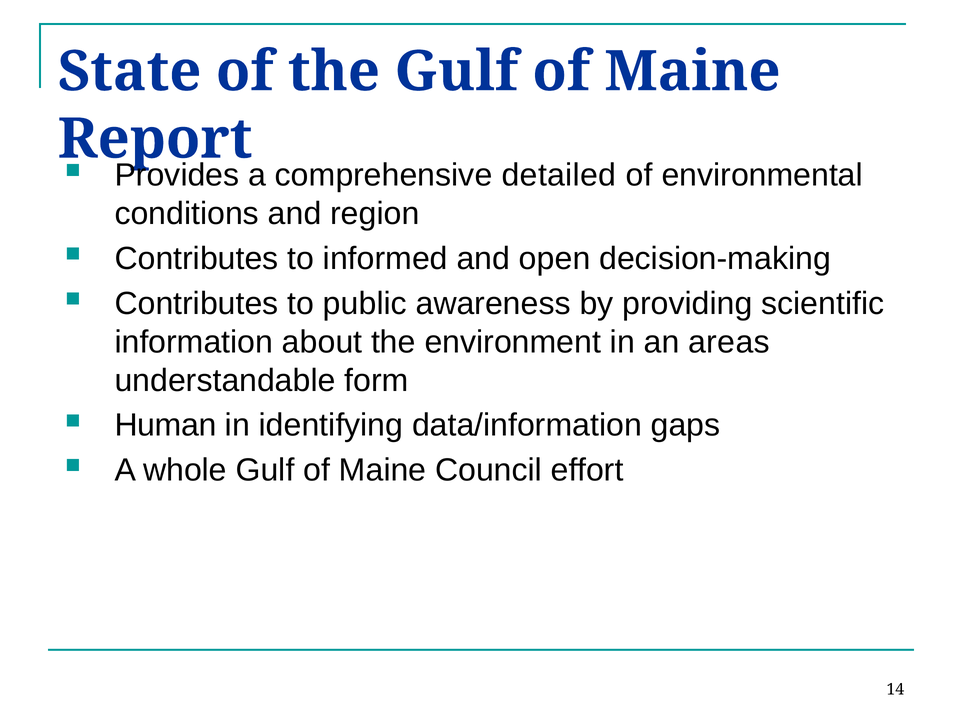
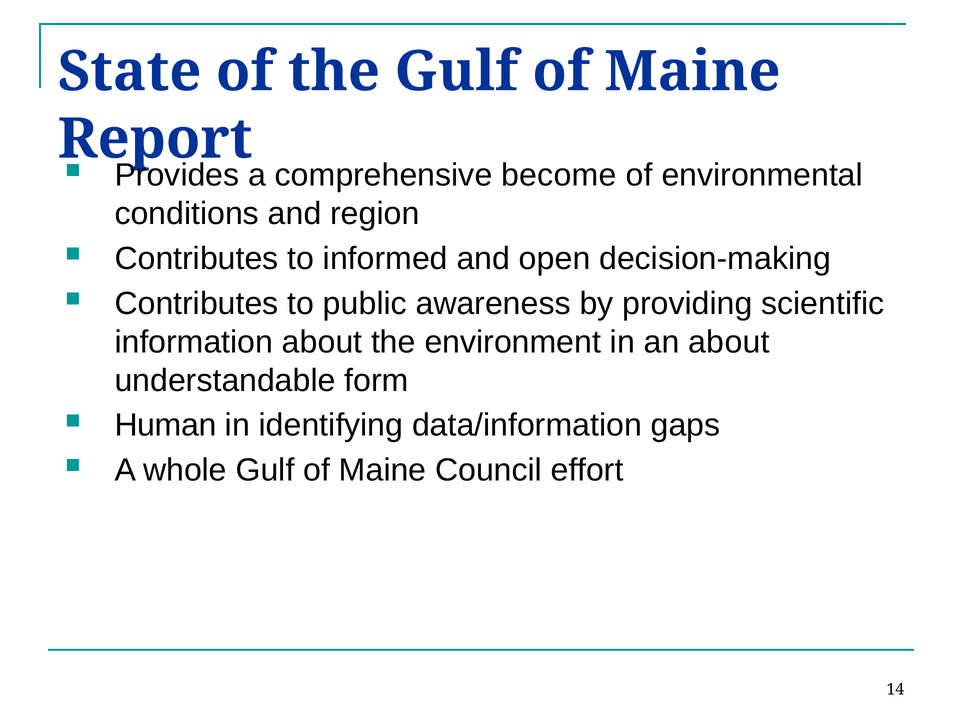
detailed: detailed -> become (559, 175)
an areas: areas -> about (729, 342)
